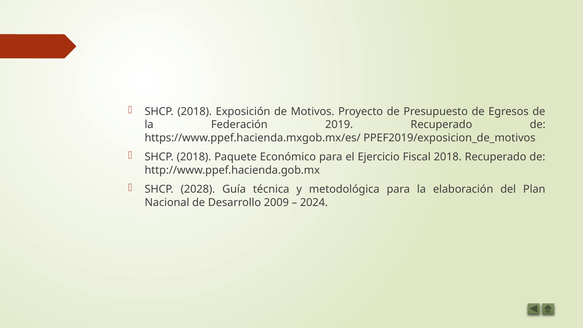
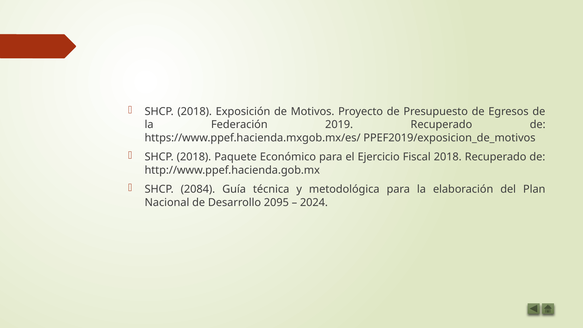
2028: 2028 -> 2084 (198, 189)
2009: 2009 -> 2095 (276, 202)
